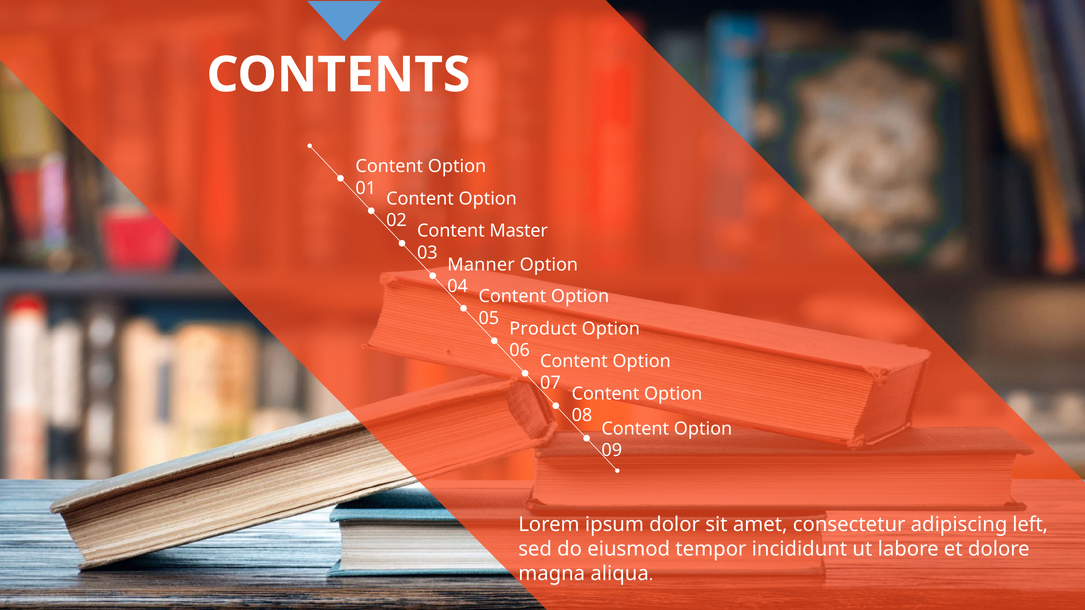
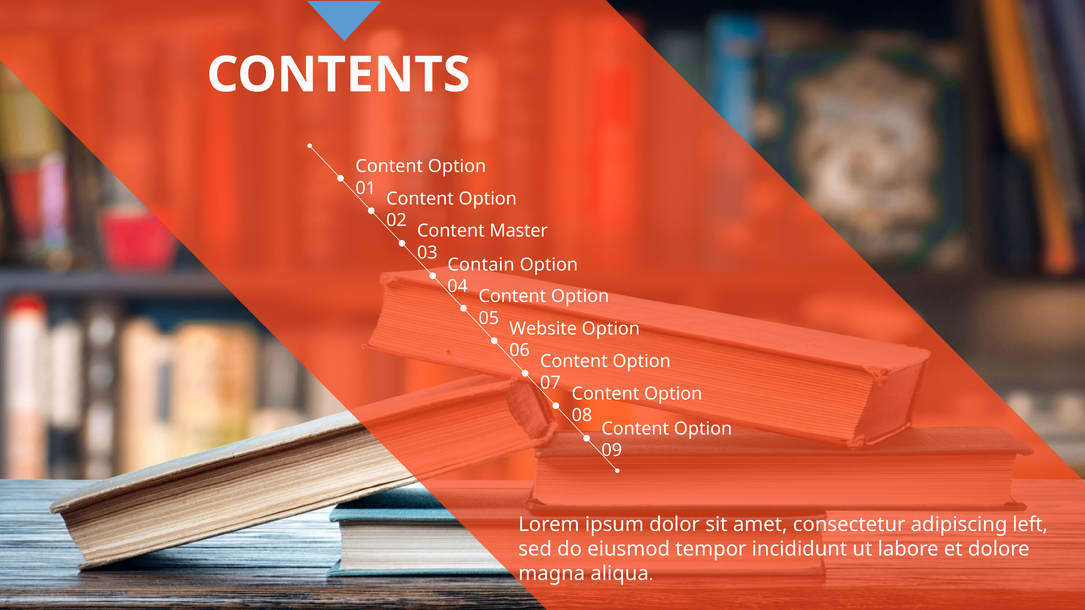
Manner: Manner -> Contain (481, 265)
Product: Product -> Website (543, 329)
